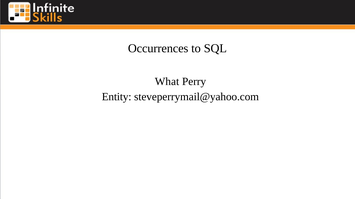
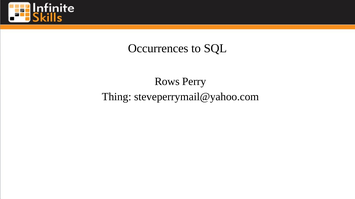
What: What -> Rows (167, 82)
Entity: Entity -> Thing (117, 97)
